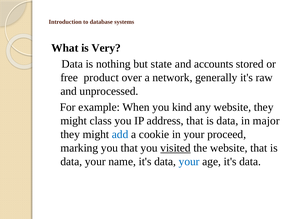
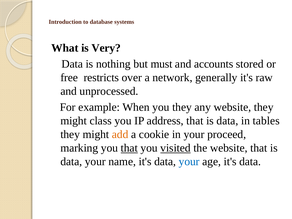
state: state -> must (162, 64)
product: product -> restricts (101, 78)
you kind: kind -> they (182, 107)
major: major -> tables (266, 121)
add colour: blue -> orange (120, 134)
that underline: none -> present (129, 148)
